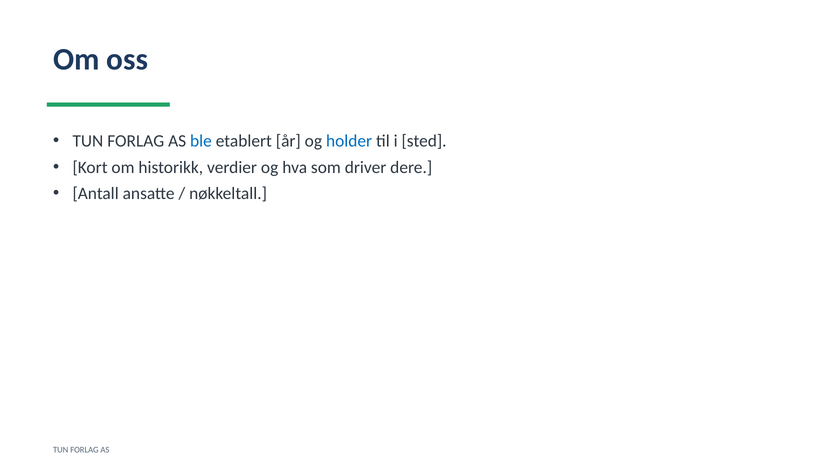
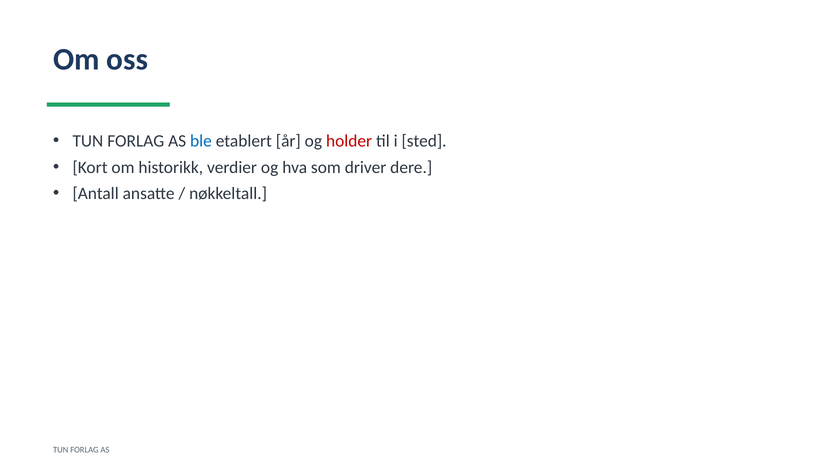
holder colour: blue -> red (349, 141)
